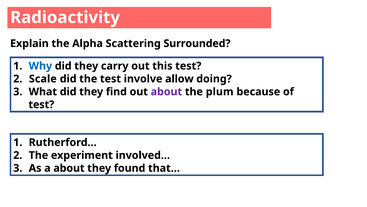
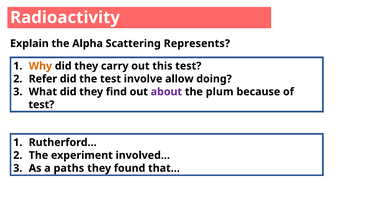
Surrounded: Surrounded -> Represents (197, 43)
Why colour: blue -> orange (40, 66)
Scale: Scale -> Refer (43, 79)
a about: about -> paths (69, 168)
